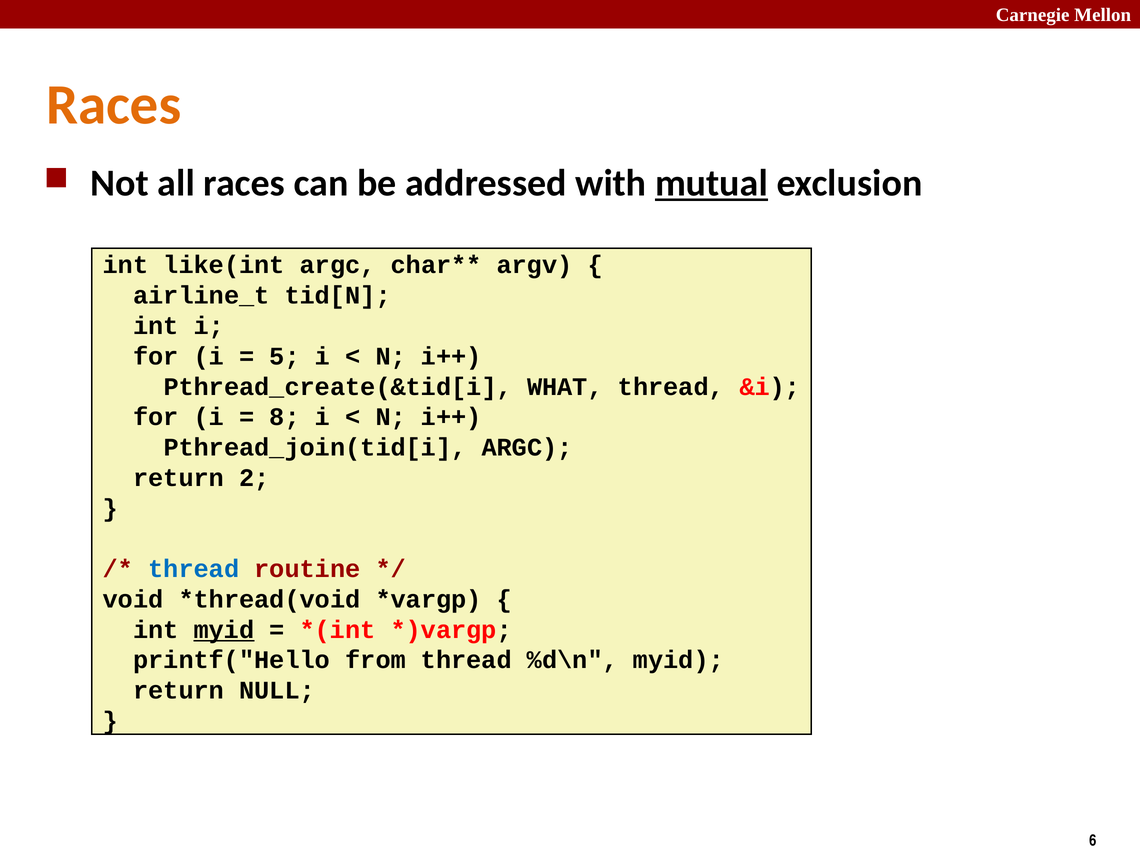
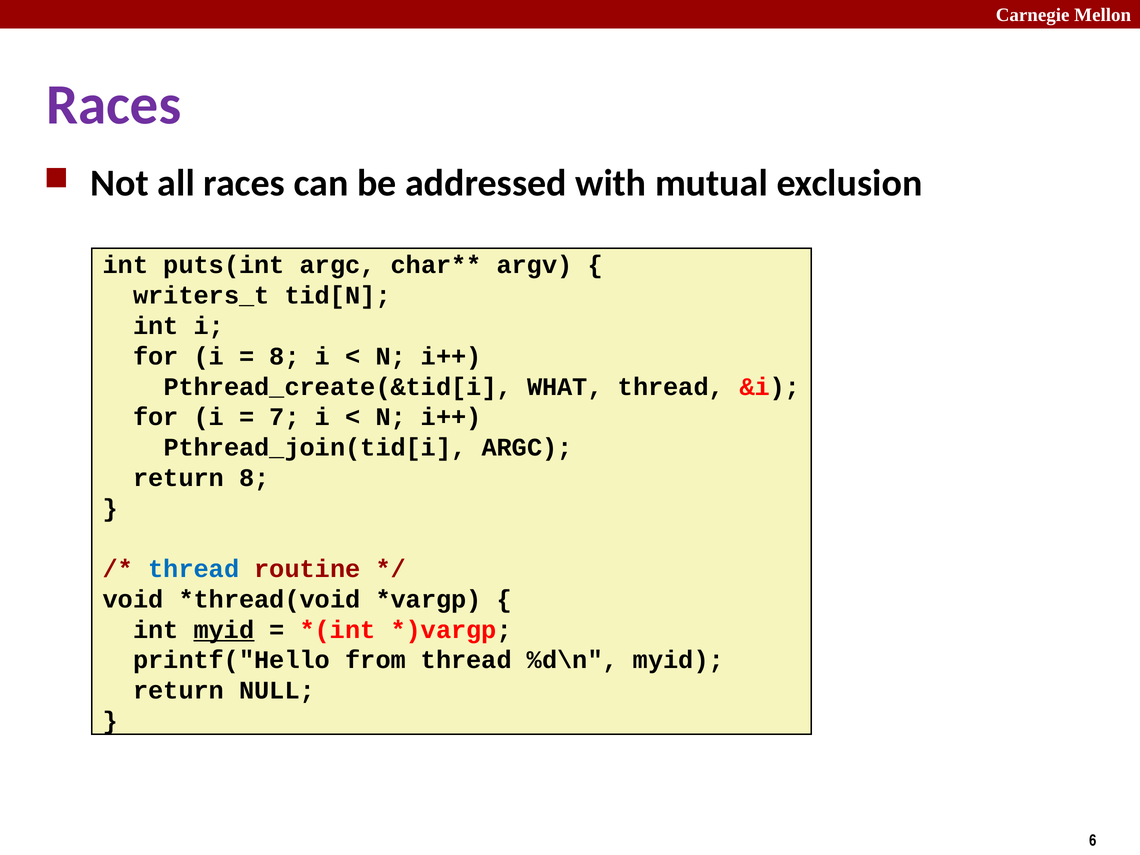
Races colour: orange -> purple (114, 105)
mutual underline: present -> none (711, 183)
like(int: like(int -> puts(int (224, 265)
airline_t: airline_t -> writers_t (201, 295)
5: 5 -> 8 (285, 356)
8: 8 -> 7 (285, 417)
return 2: 2 -> 8 (254, 478)
